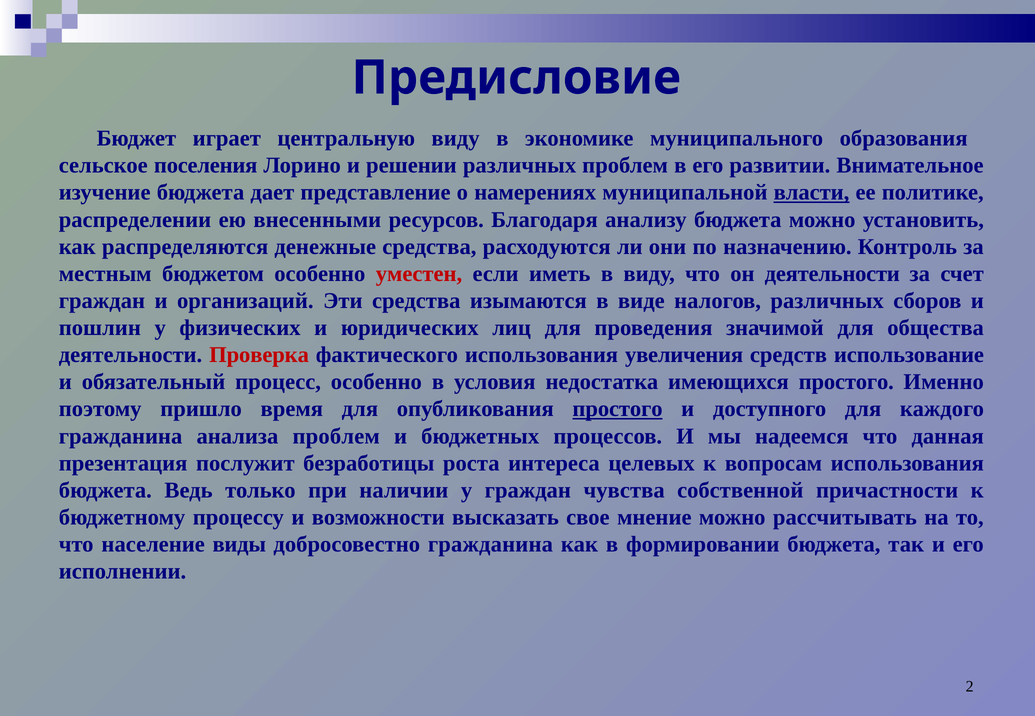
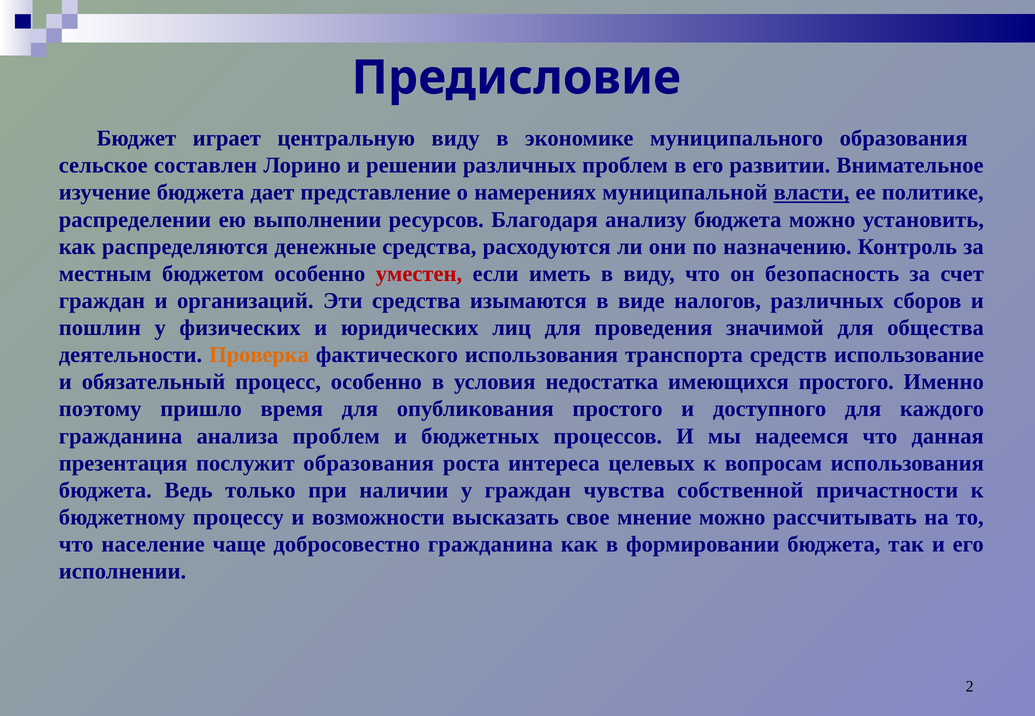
поселения: поселения -> составлен (205, 166)
внесенными: внесенными -> выполнении (317, 220)
он деятельности: деятельности -> безопасность (832, 274)
Проверка colour: red -> orange (259, 355)
увеличения: увеличения -> транспорта (684, 355)
простого underline: present -> none (618, 409)
послужит безработицы: безработицы -> образования (369, 463)
виды: виды -> чаще (239, 545)
